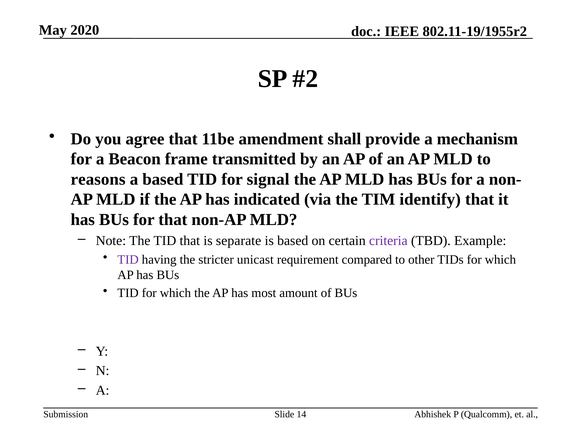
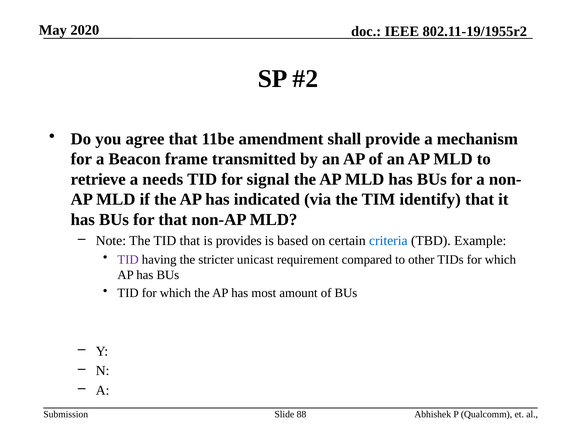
reasons: reasons -> retrieve (98, 179)
a based: based -> needs (163, 179)
separate: separate -> provides (239, 241)
criteria colour: purple -> blue (388, 241)
14: 14 -> 88 (301, 414)
